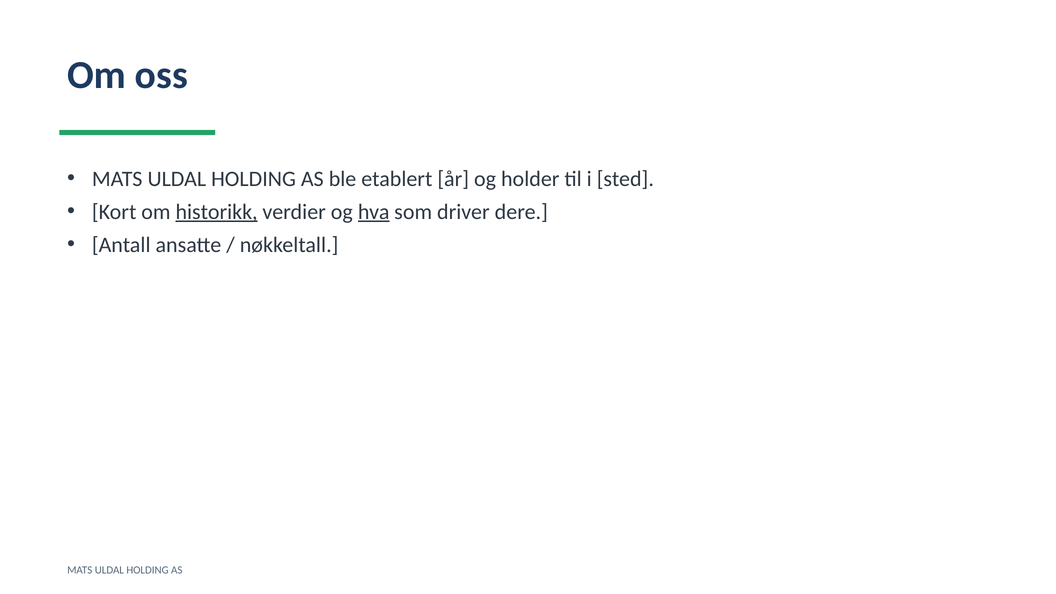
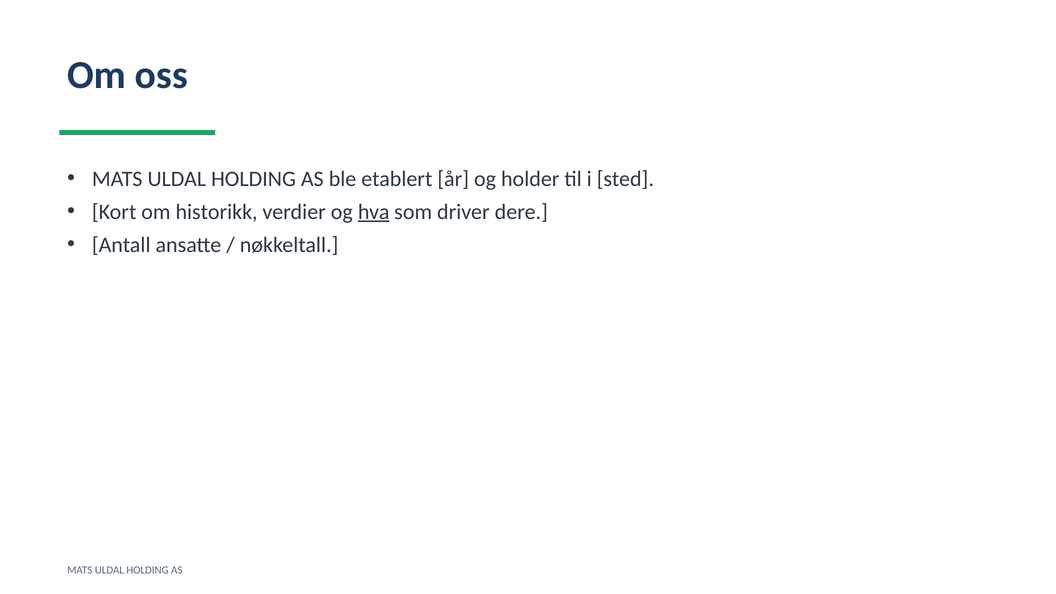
historikk underline: present -> none (217, 212)
